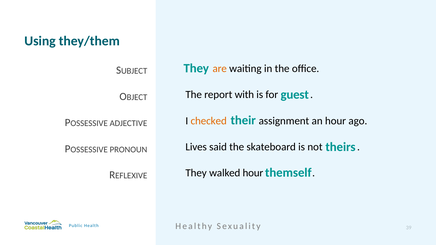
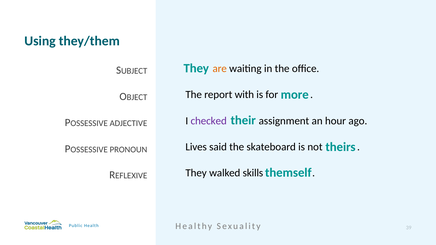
guest: guest -> more (295, 95)
checked colour: orange -> purple (209, 121)
walked hour: hour -> skills (253, 173)
